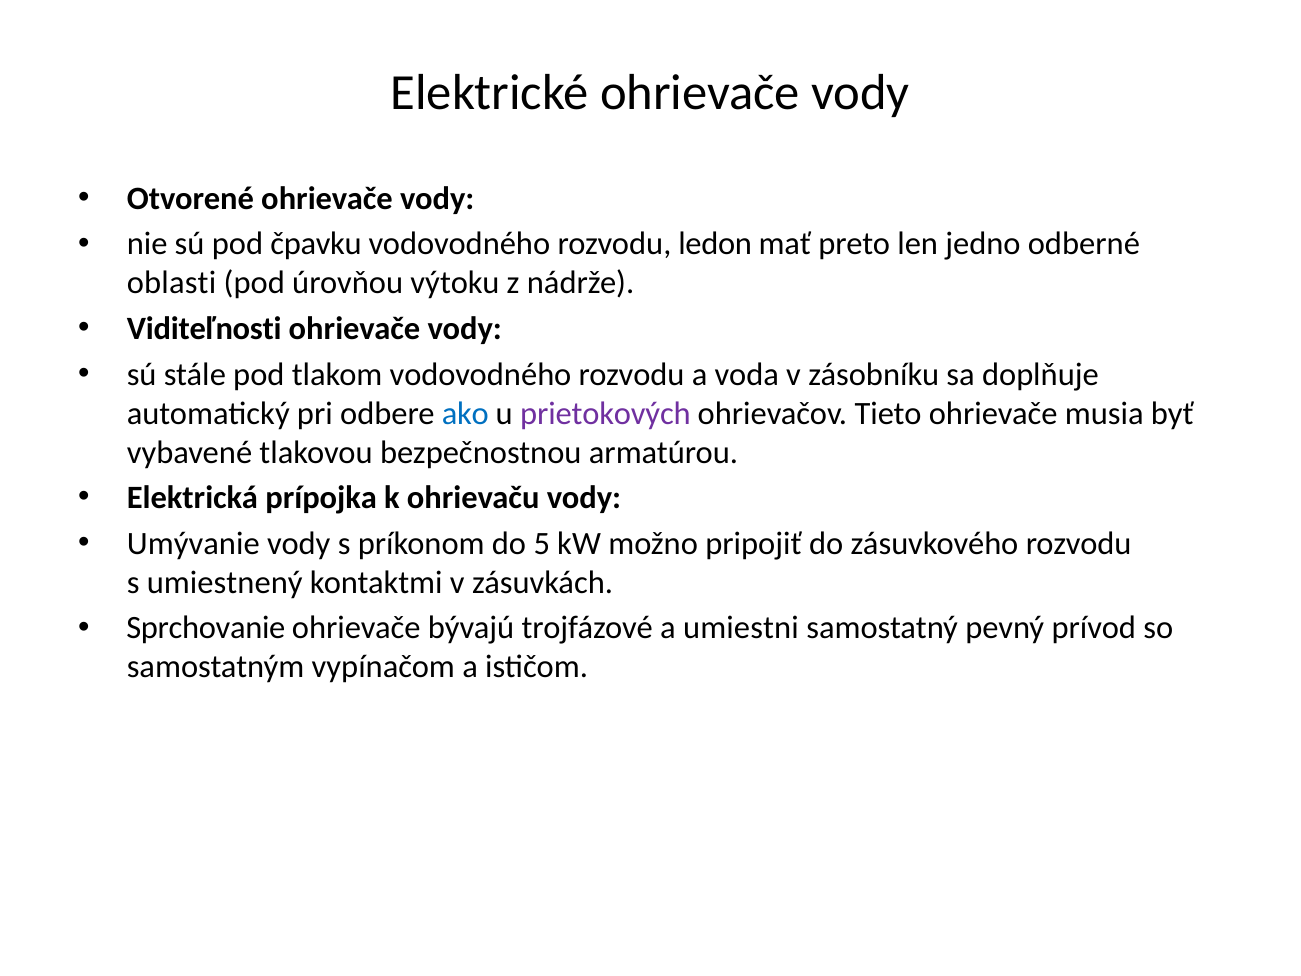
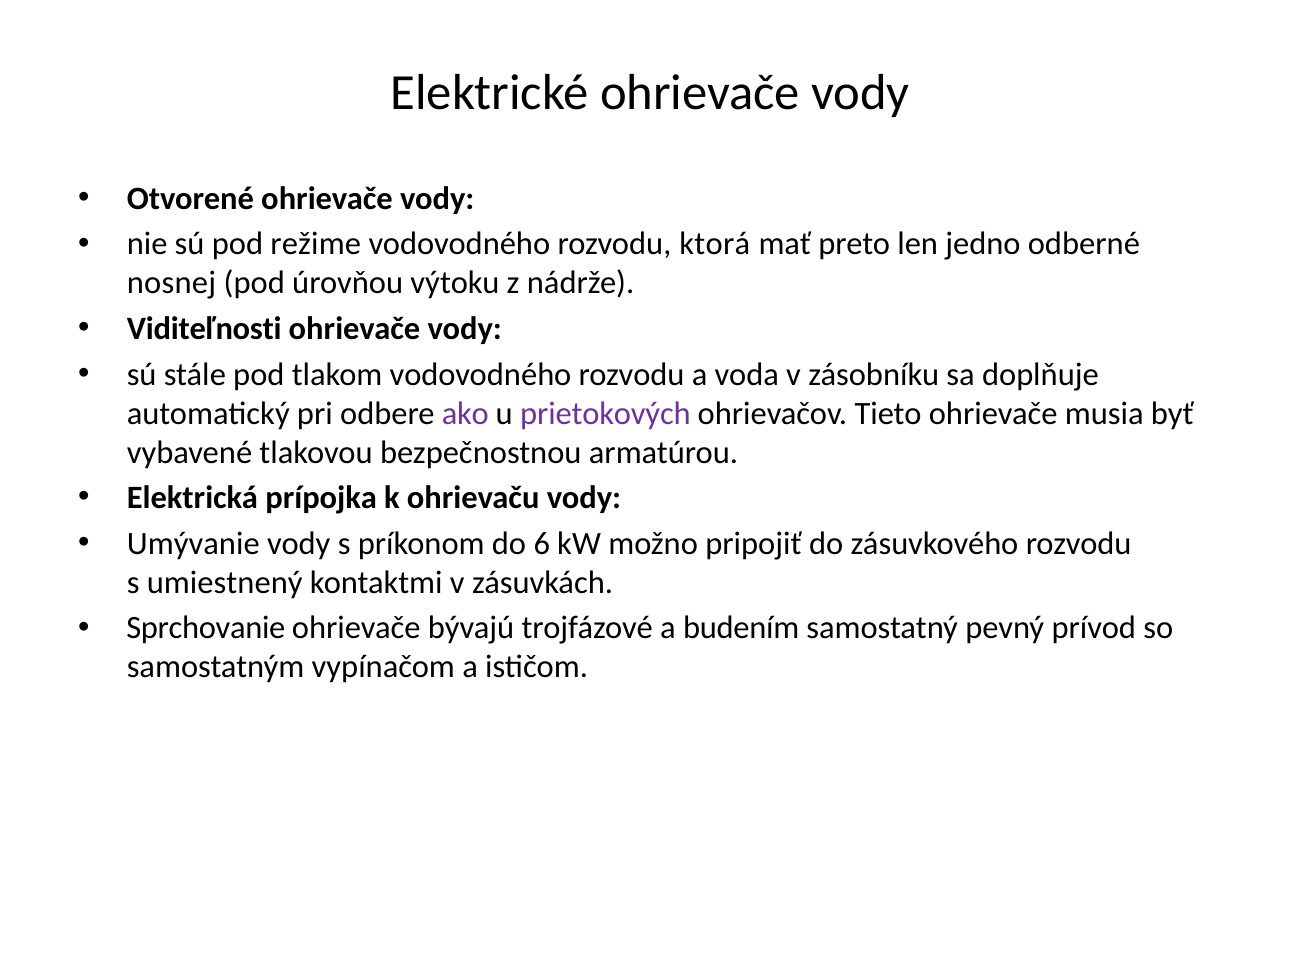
čpavku: čpavku -> režime (316, 244)
ledon: ledon -> ktorá (715, 244)
oblasti: oblasti -> nosnej (172, 283)
ako colour: blue -> purple (465, 413)
5: 5 -> 6 (542, 543)
umiestni: umiestni -> budením (741, 628)
